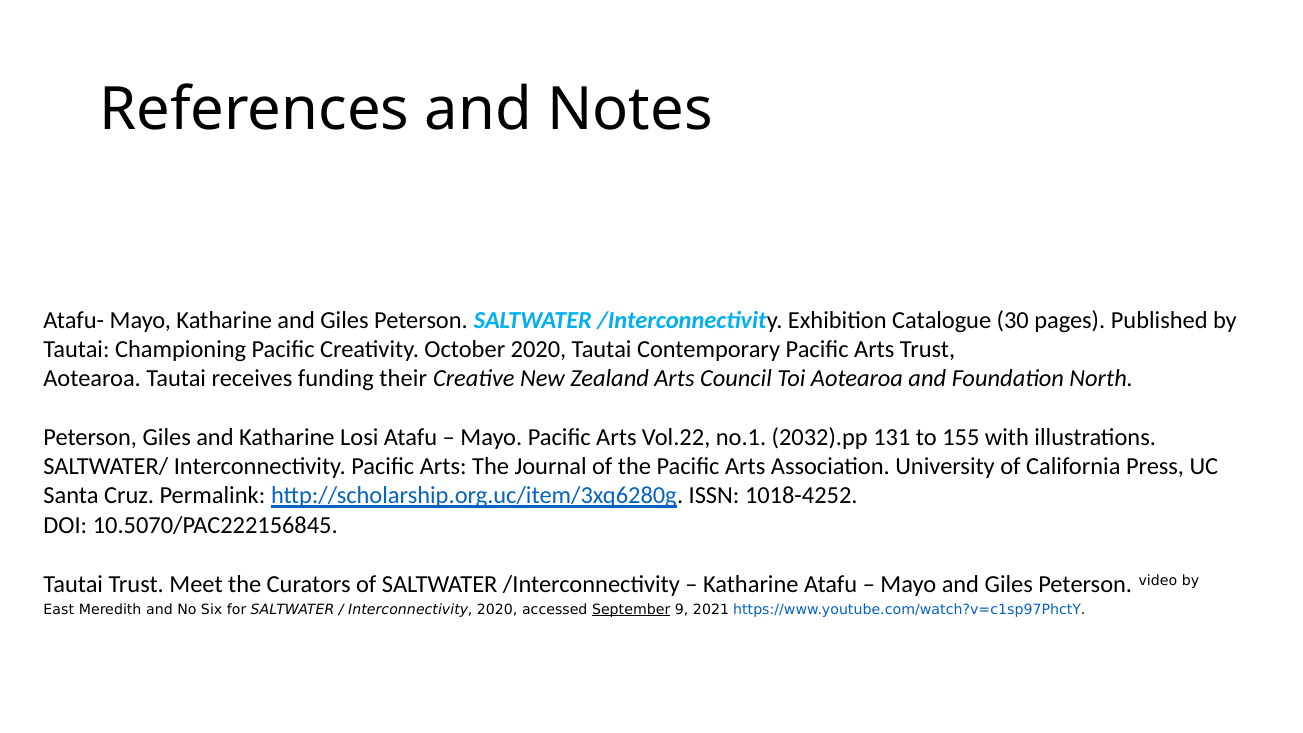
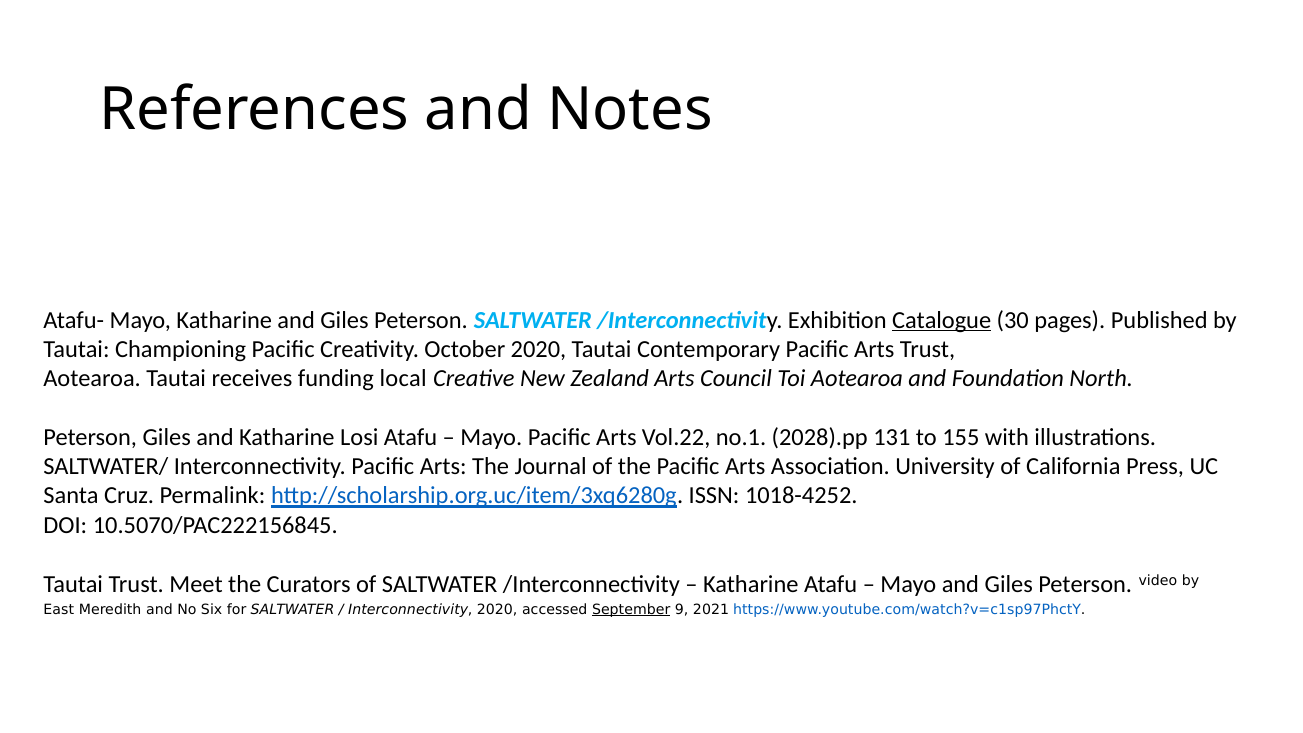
Catalogue underline: none -> present (942, 320)
their: their -> local (403, 379)
2032).pp: 2032).pp -> 2028).pp (820, 437)
